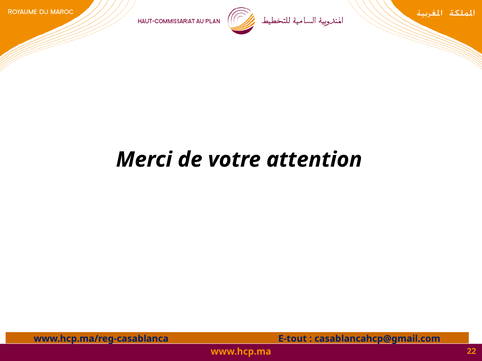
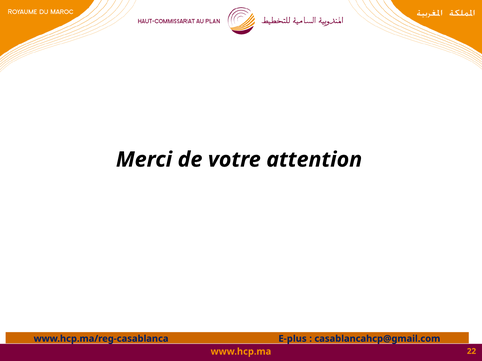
E-tout: E-tout -> E-plus (293, 339)
